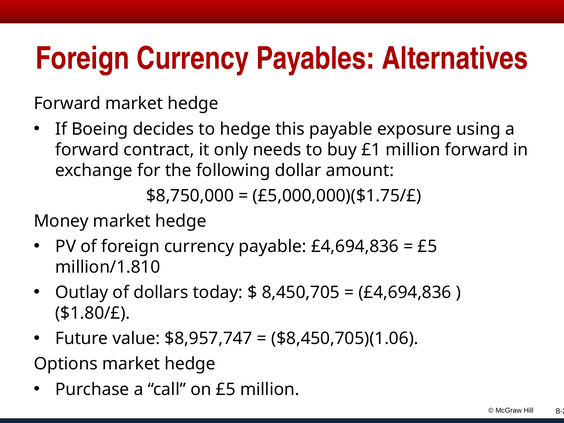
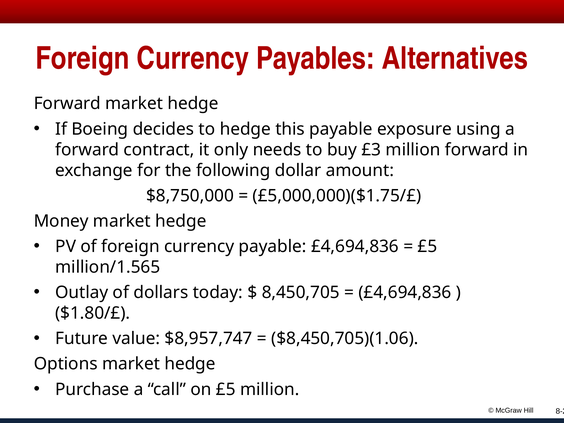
£1: £1 -> £3 (371, 150)
million/1.810: million/1.810 -> million/1.565 (108, 267)
